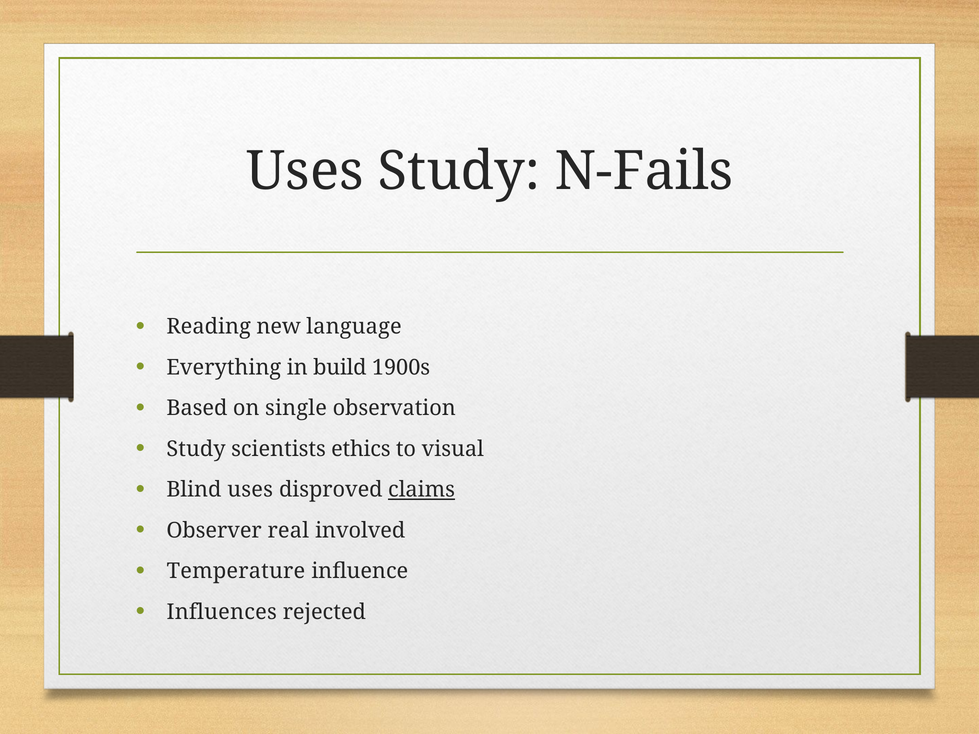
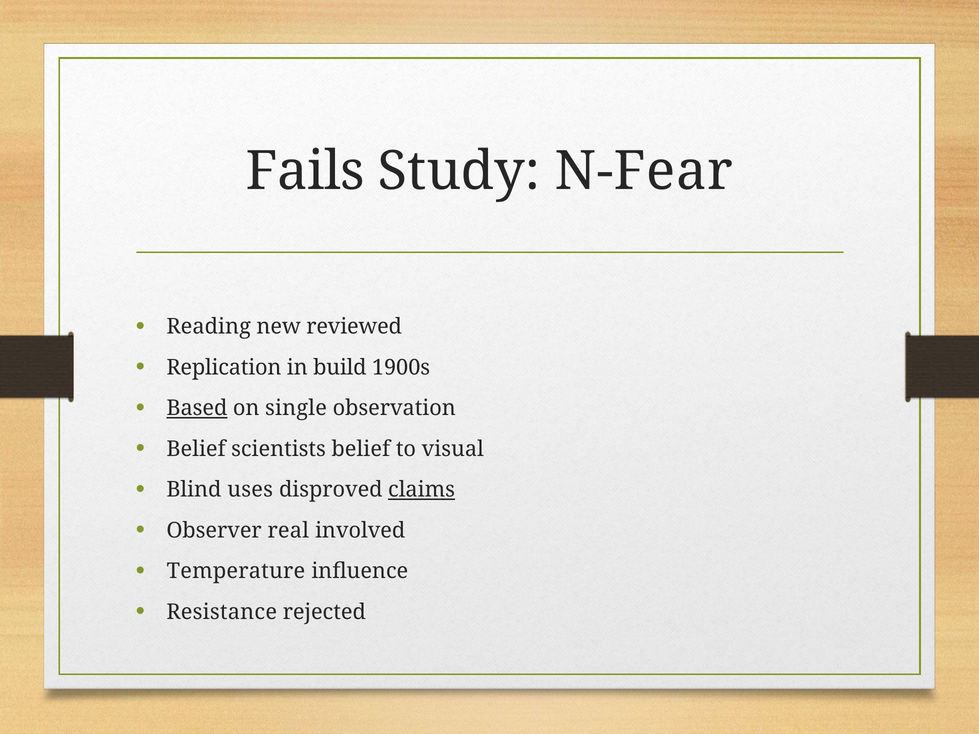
Uses: Uses -> Fails (305, 172)
N-Fails: N-Fails -> N-Fear (644, 172)
language: language -> reviewed (354, 327)
Everything: Everything -> Replication (224, 368)
Based underline: none -> present (197, 408)
Study: Study -> Belief (196, 449)
scientists ethics: ethics -> belief (361, 449)
Influences: Influences -> Resistance (222, 612)
